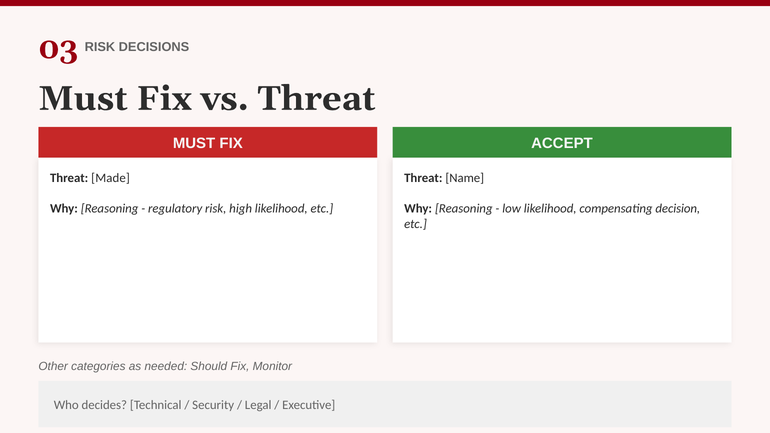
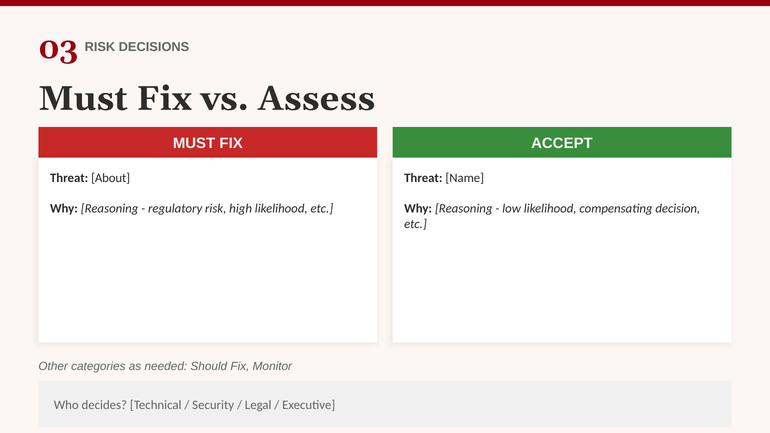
vs Threat: Threat -> Assess (316, 99)
Made: Made -> About (111, 178)
